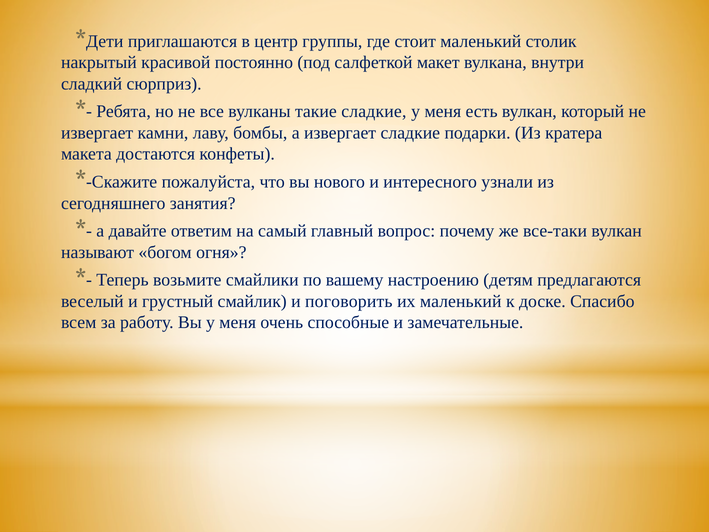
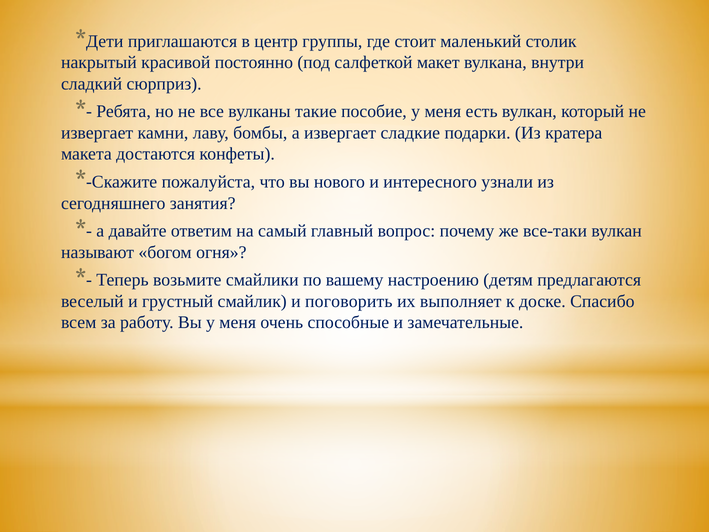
такие сладкие: сладкие -> пособие (374, 112)
их маленький: маленький -> выполняет (461, 301)
